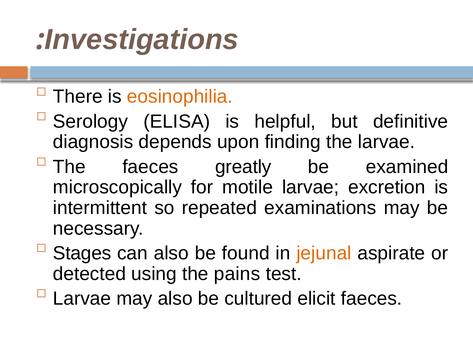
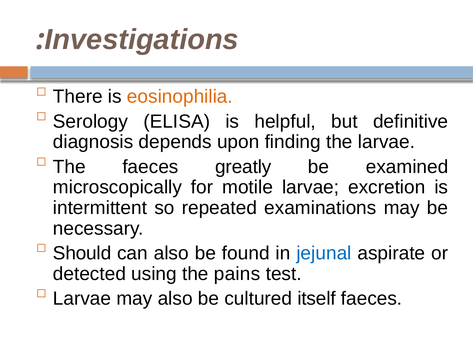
Stages: Stages -> Should (82, 253)
jejunal colour: orange -> blue (324, 253)
elicit: elicit -> itself (317, 298)
